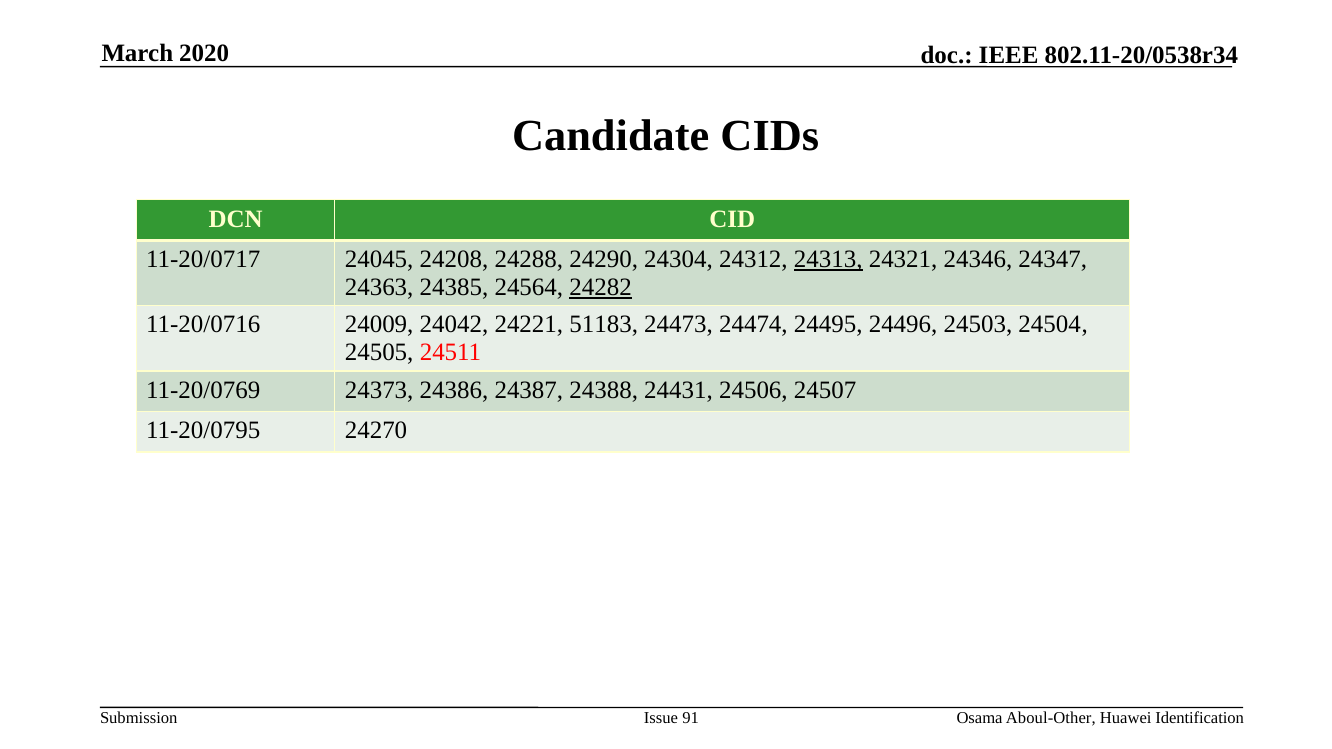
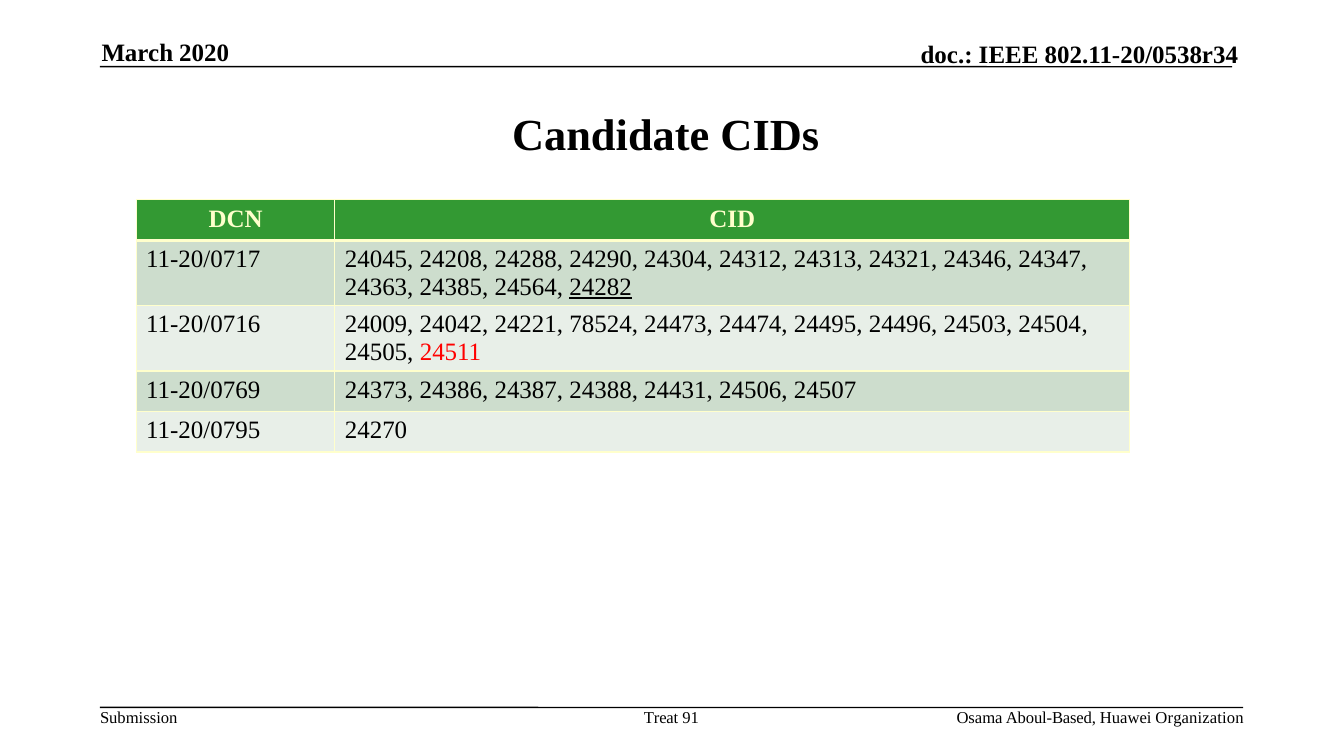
24313 underline: present -> none (828, 260)
51183: 51183 -> 78524 (604, 325)
Issue: Issue -> Treat (661, 719)
Aboul-Other: Aboul-Other -> Aboul-Based (1051, 719)
Identification: Identification -> Organization (1200, 719)
